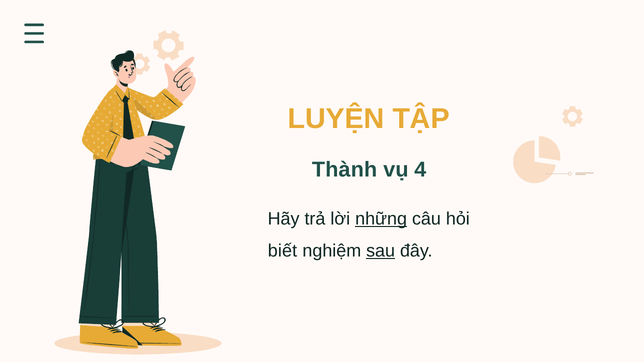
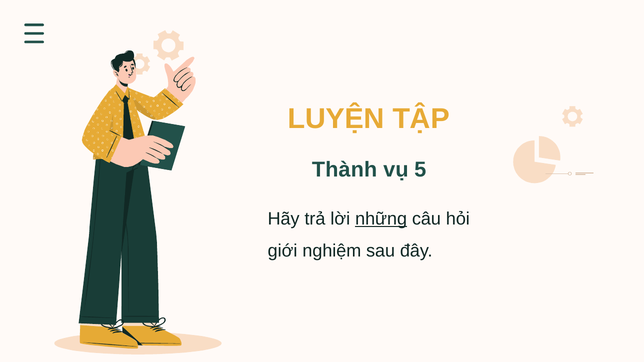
4: 4 -> 5 (420, 170)
biết: biết -> giới (283, 251)
sau underline: present -> none (381, 251)
